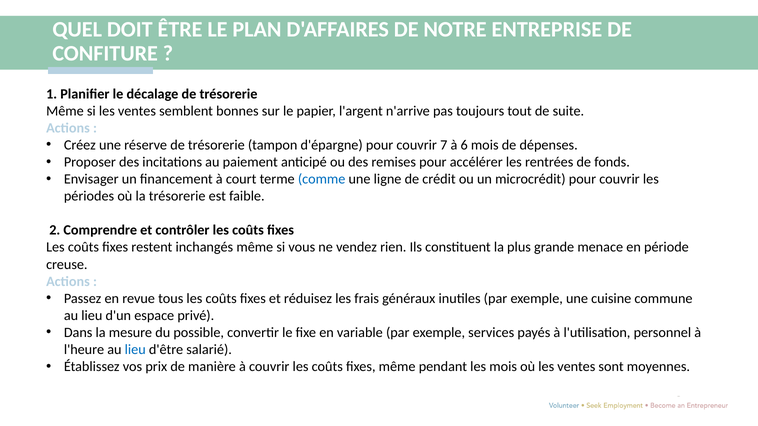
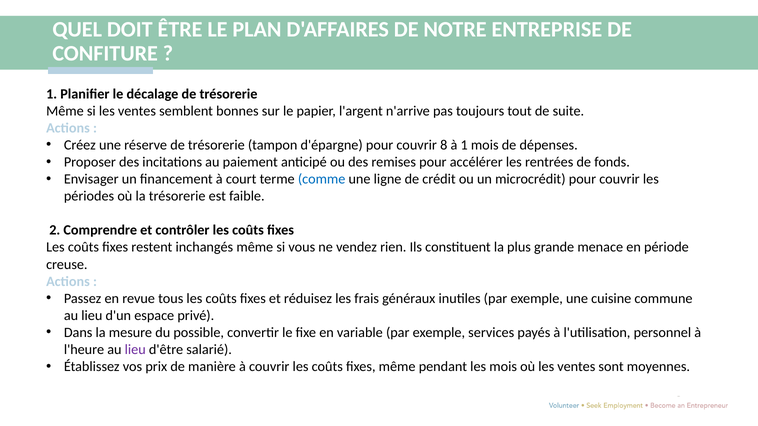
7: 7 -> 8 (444, 145)
à 6: 6 -> 1 (464, 145)
lieu colour: blue -> purple (135, 350)
